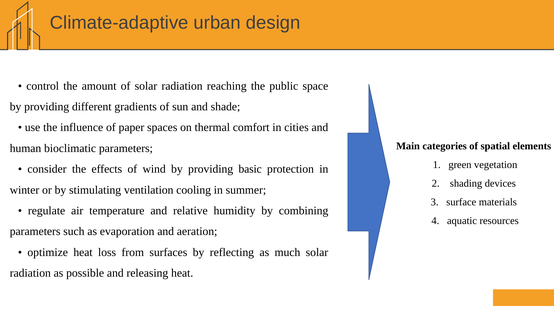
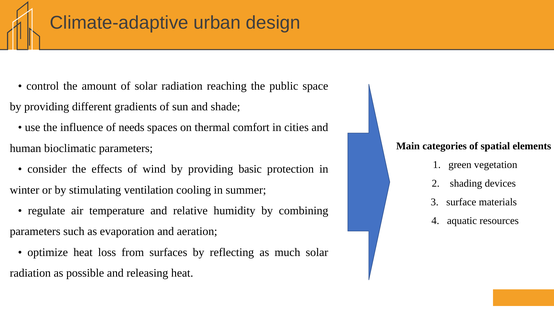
paper: paper -> needs (132, 127)
